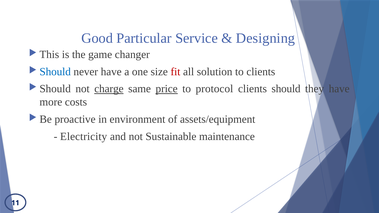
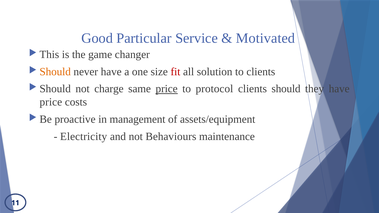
Designing: Designing -> Motivated (266, 38)
Should colour: blue -> orange (55, 72)
charge underline: present -> none (109, 89)
more: more -> price (51, 102)
environment: environment -> management (138, 119)
Sustainable: Sustainable -> Behaviours (171, 137)
